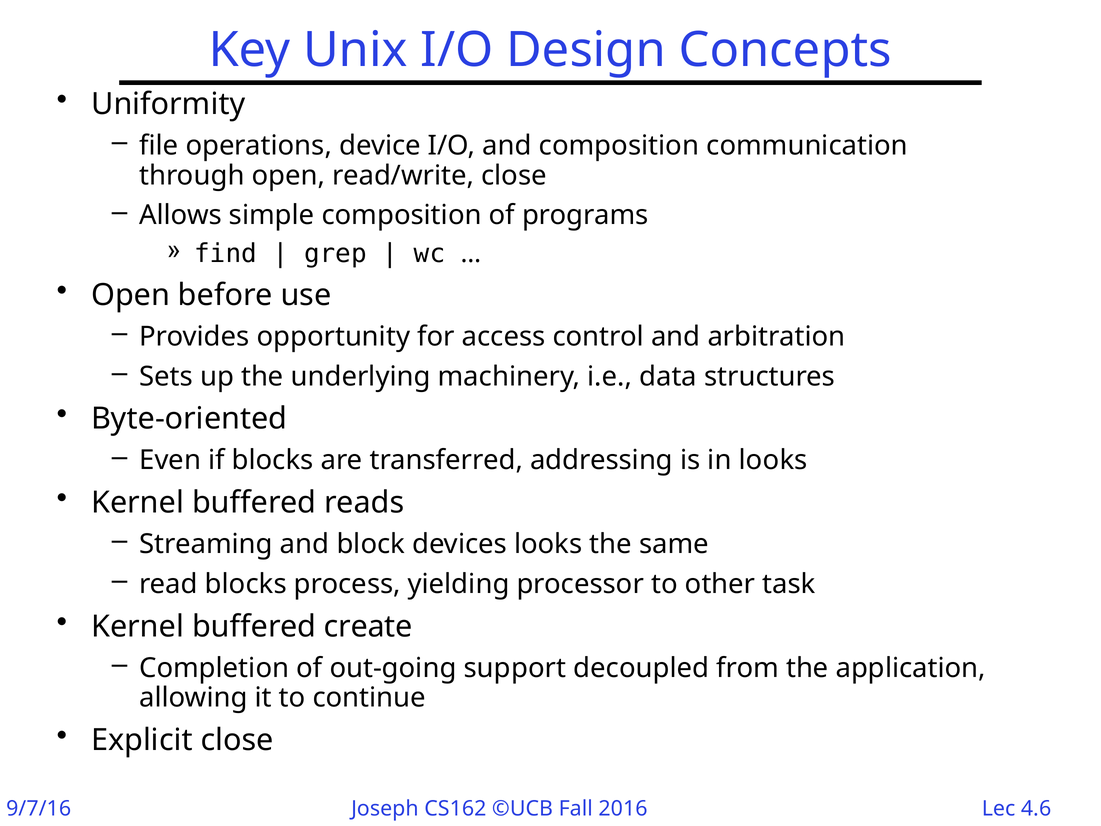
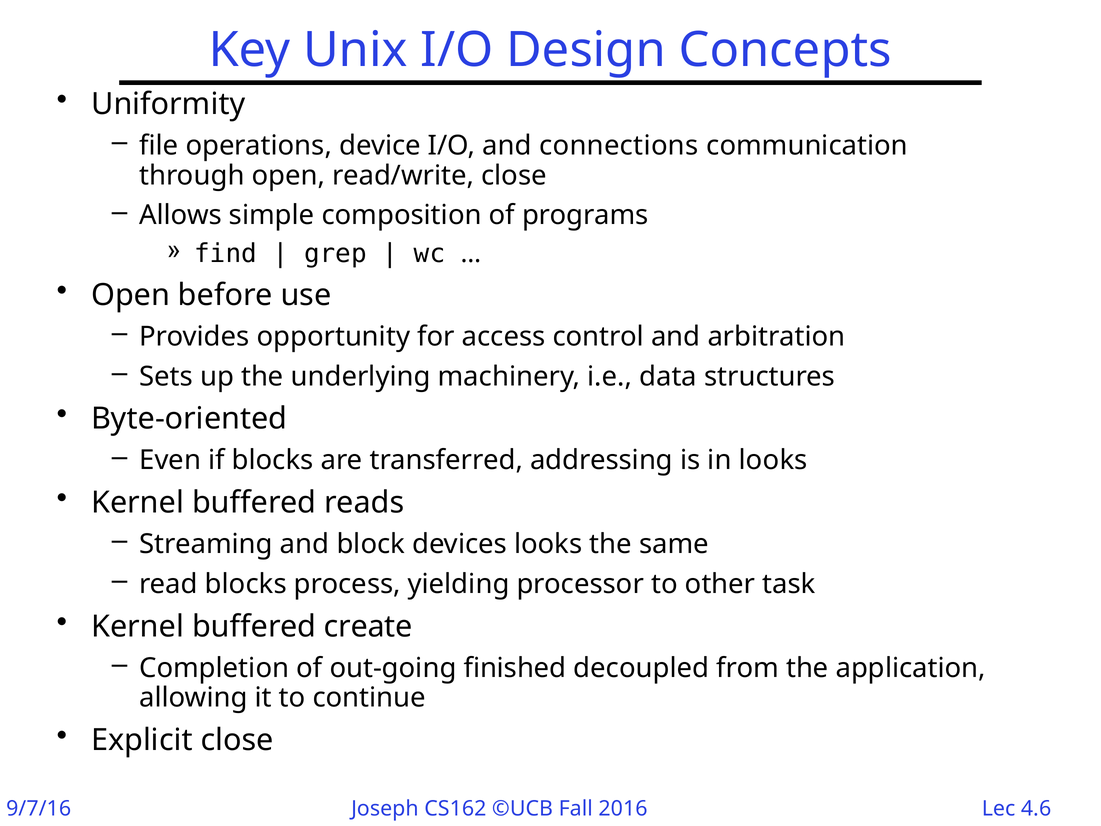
and composition: composition -> connections (619, 146)
support: support -> finished (515, 668)
